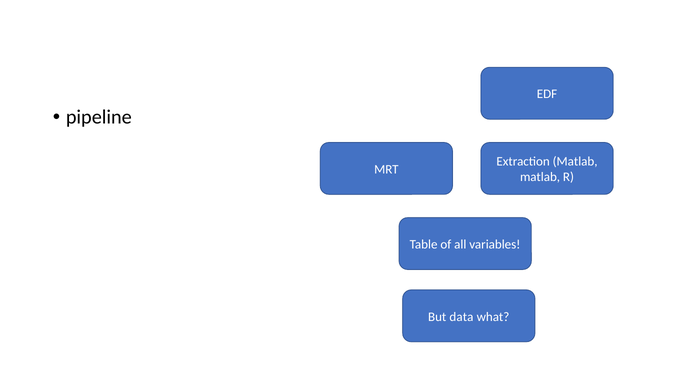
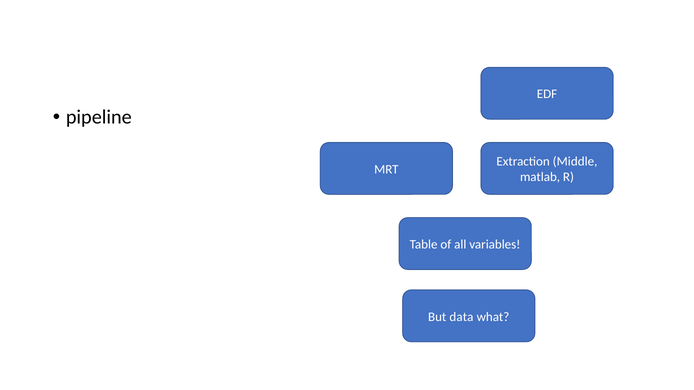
Extraction Matlab: Matlab -> Middle (575, 162)
